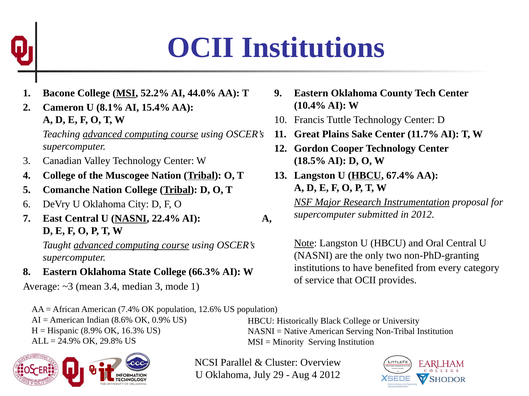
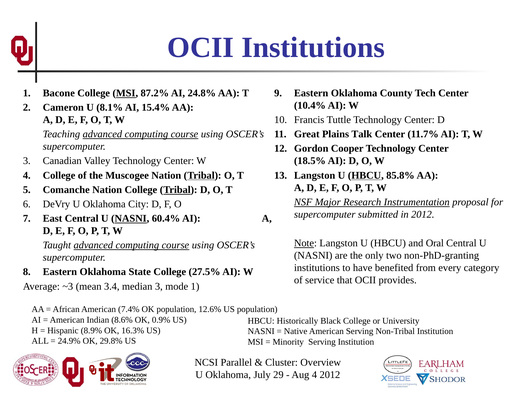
52.2%: 52.2% -> 87.2% (155, 93)
44.0%: 44.0% -> 24.8% (202, 93)
Sake: Sake -> Talk (362, 134)
67.4%: 67.4% -> 85.8% (400, 176)
22.4%: 22.4% -> 60.4% (166, 219)
66.3%: 66.3% -> 27.5% (205, 272)
